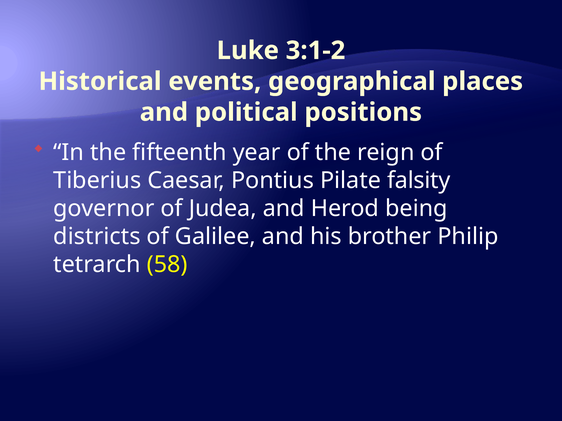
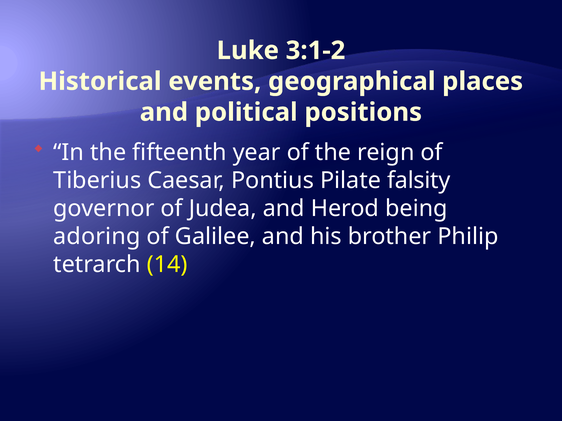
districts: districts -> adoring (97, 237)
58: 58 -> 14 (167, 265)
